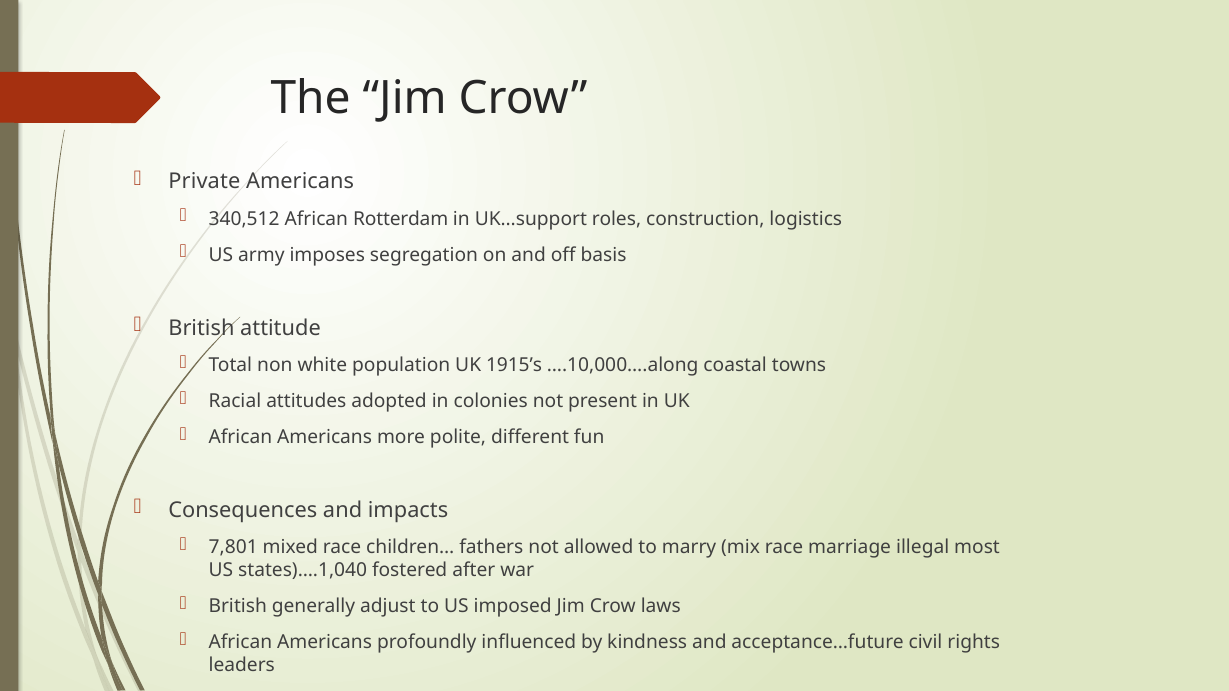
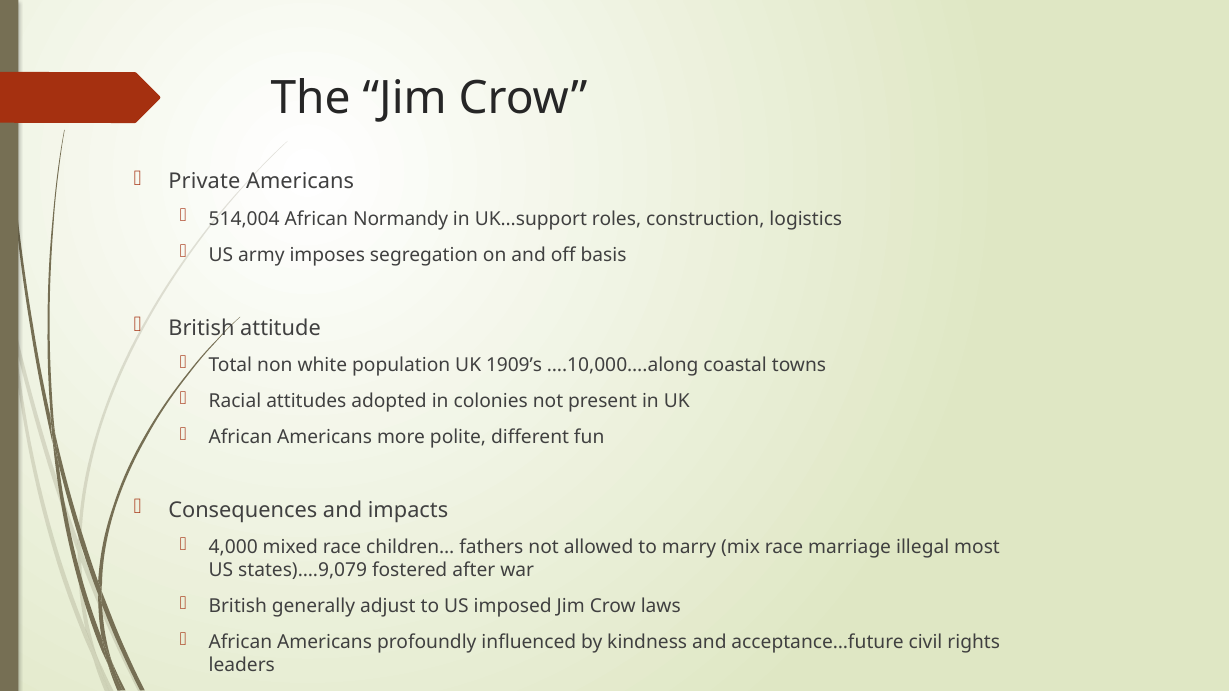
340,512: 340,512 -> 514,004 (244, 219)
Rotterdam: Rotterdam -> Normandy (401, 219)
1915’s: 1915’s -> 1909’s (514, 365)
7,801: 7,801 -> 4,000 (233, 548)
states)….1,040: states)….1,040 -> states)….9,079 (303, 571)
